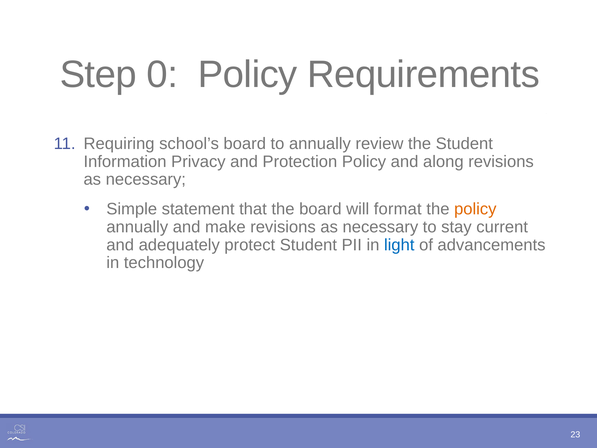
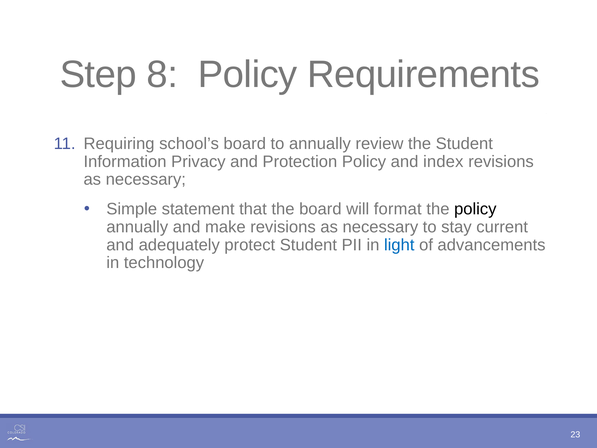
0: 0 -> 8 (162, 75)
along: along -> index (443, 161)
policy colour: orange -> black (475, 209)
